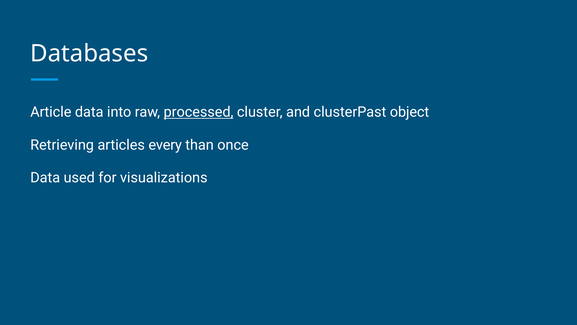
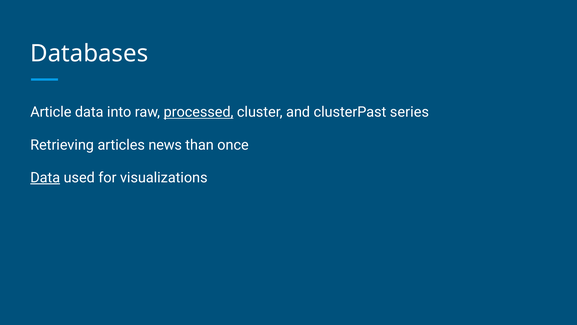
object: object -> series (409, 112)
every: every -> news (165, 145)
Data underline: none -> present (45, 177)
